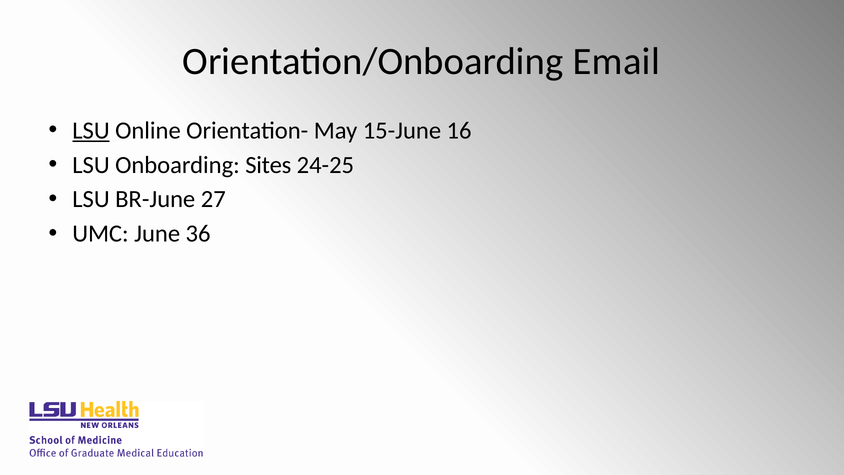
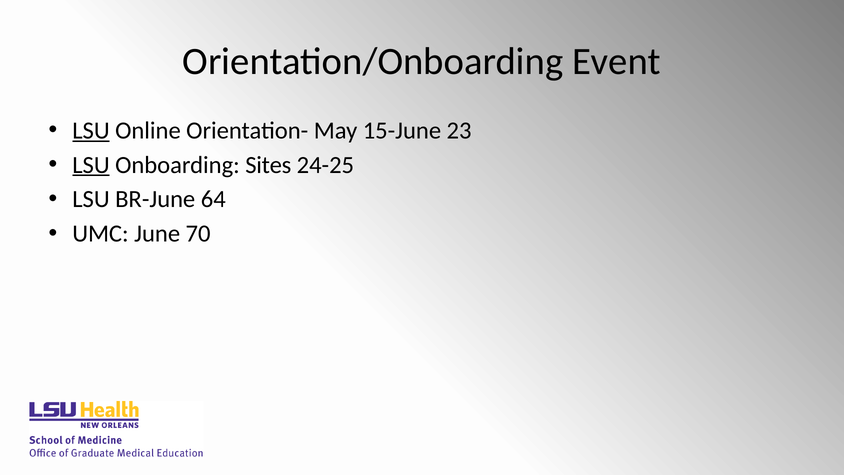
Email: Email -> Event (616, 61)
16: 16 -> 23 (459, 130)
LSU underline: none -> present (91, 165)
27: 27 -> 64 (213, 199)
36: 36 -> 70 (198, 234)
